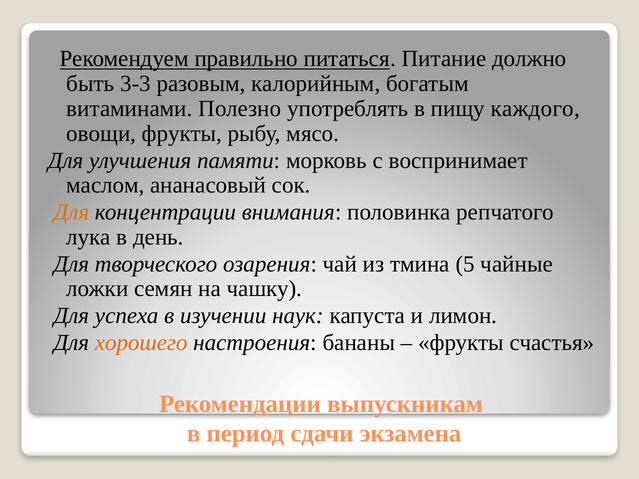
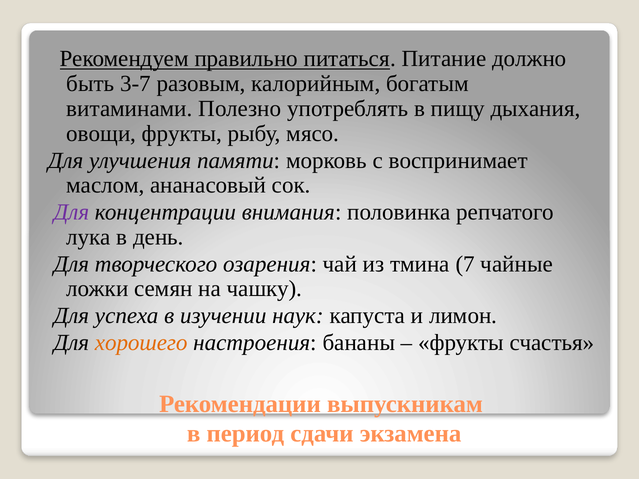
3-3: 3-3 -> 3-7 (135, 84)
каждого: каждого -> дыхания (536, 109)
Для colour: orange -> purple (71, 212)
5: 5 -> 7 (465, 264)
